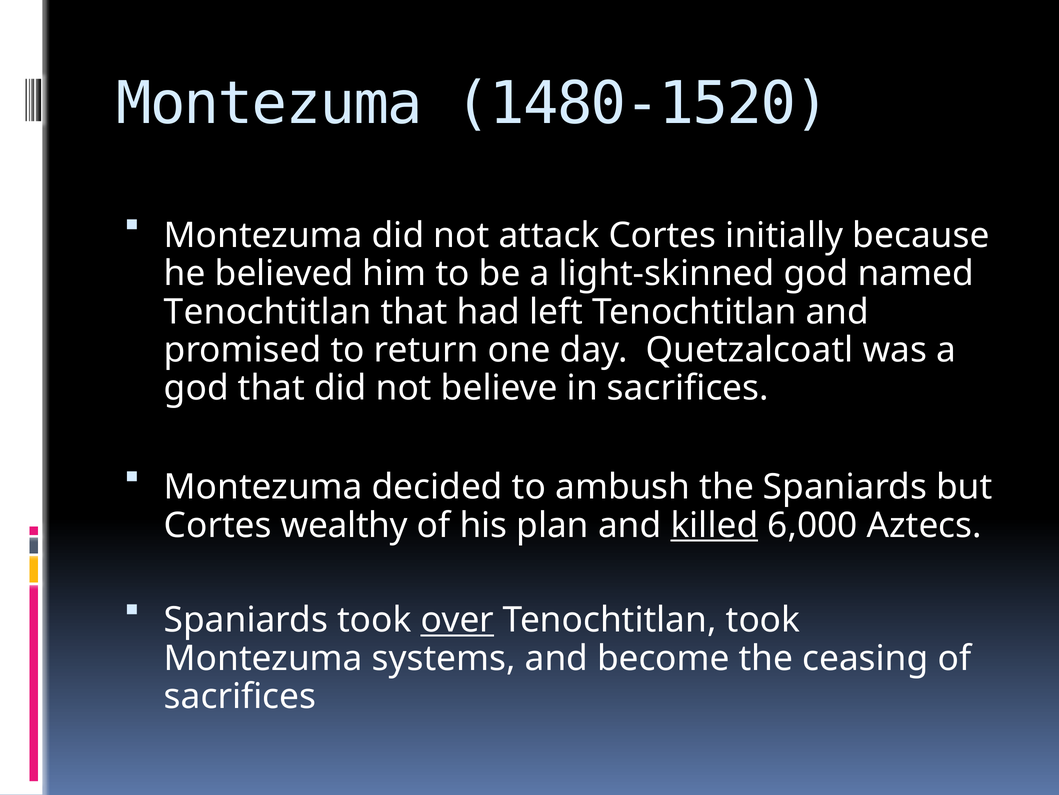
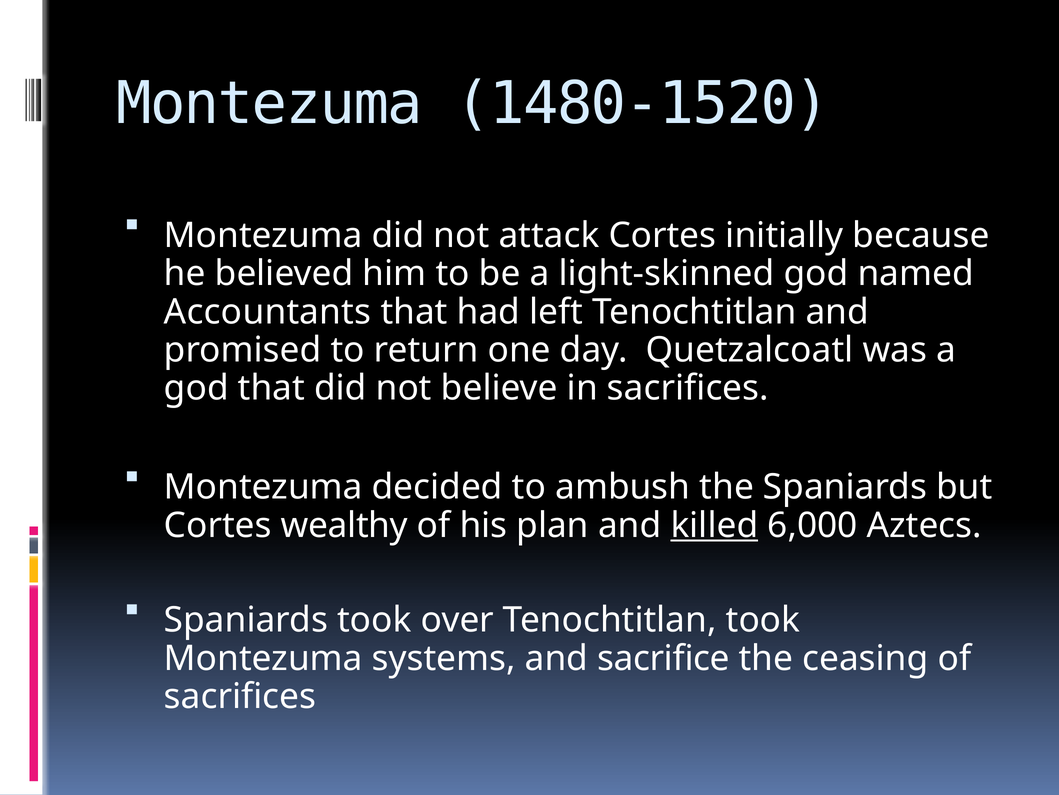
Tenochtitlan: Tenochtitlan -> Accountants (268, 312)
over underline: present -> none (457, 620)
become: become -> sacrifice (663, 658)
